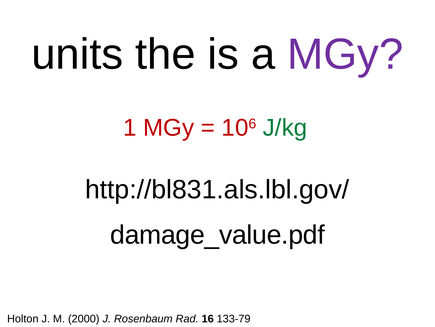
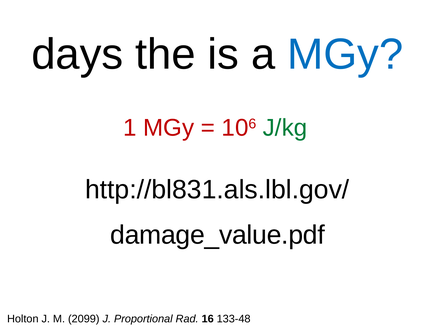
units: units -> days (77, 54)
MGy colour: purple -> blue (345, 54)
2000: 2000 -> 2099 (84, 318)
Rosenbaum: Rosenbaum -> Proportional (143, 318)
133-79: 133-79 -> 133-48 (234, 318)
